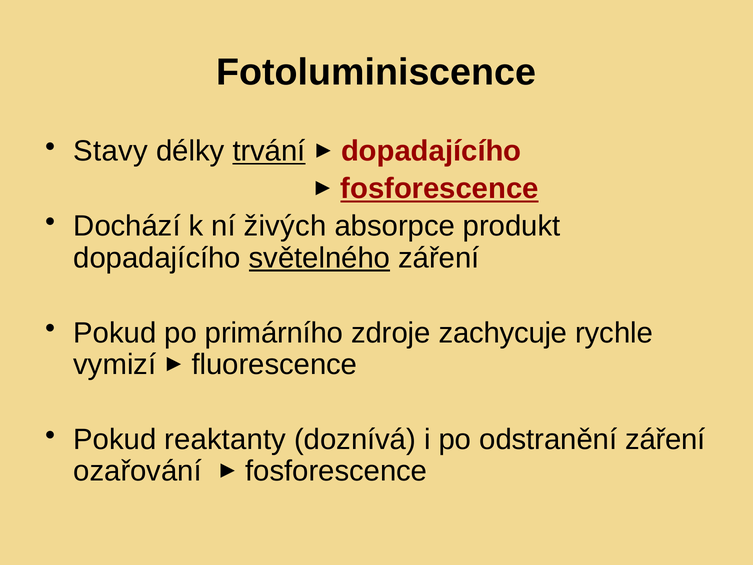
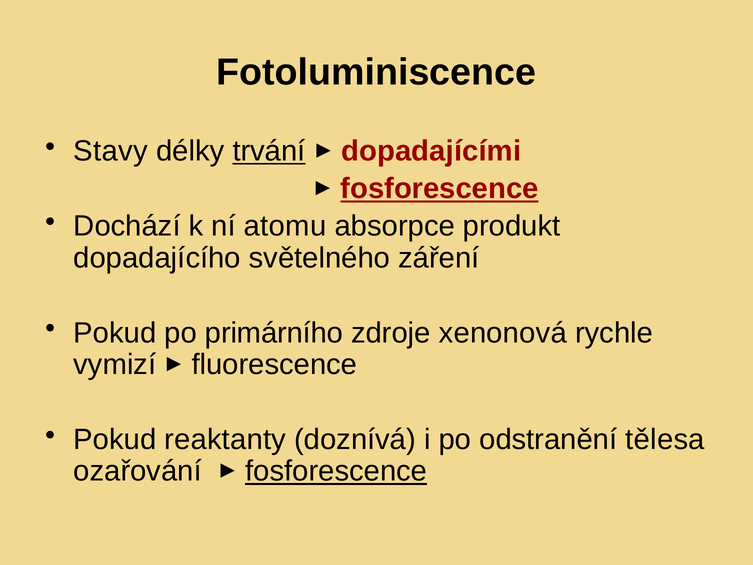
dopadajícího: dopadajícího -> dopadajícími (431, 151)
živých: živých -> atomu (285, 226)
světelného underline: present -> none (319, 258)
zachycuje: zachycuje -> xenonová (503, 333)
odstranění záření: záření -> tělesa (665, 439)
fosforescence underline: none -> present (336, 471)
